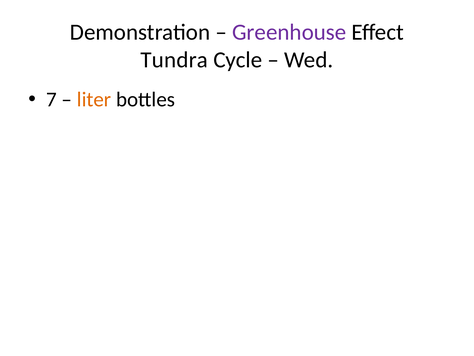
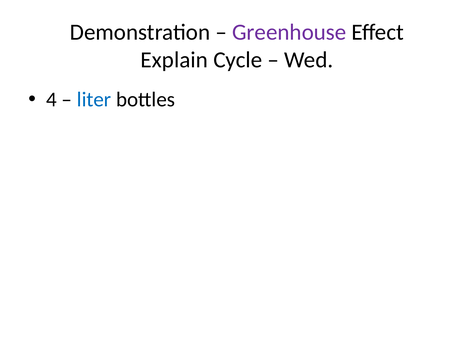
Tundra: Tundra -> Explain (174, 60)
7: 7 -> 4 (52, 99)
liter colour: orange -> blue (94, 99)
